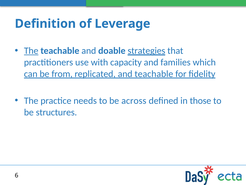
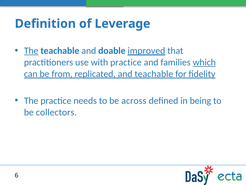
strategies: strategies -> improved (146, 51)
with capacity: capacity -> practice (126, 62)
which underline: none -> present (204, 62)
those: those -> being (200, 100)
structures: structures -> collectors (56, 112)
